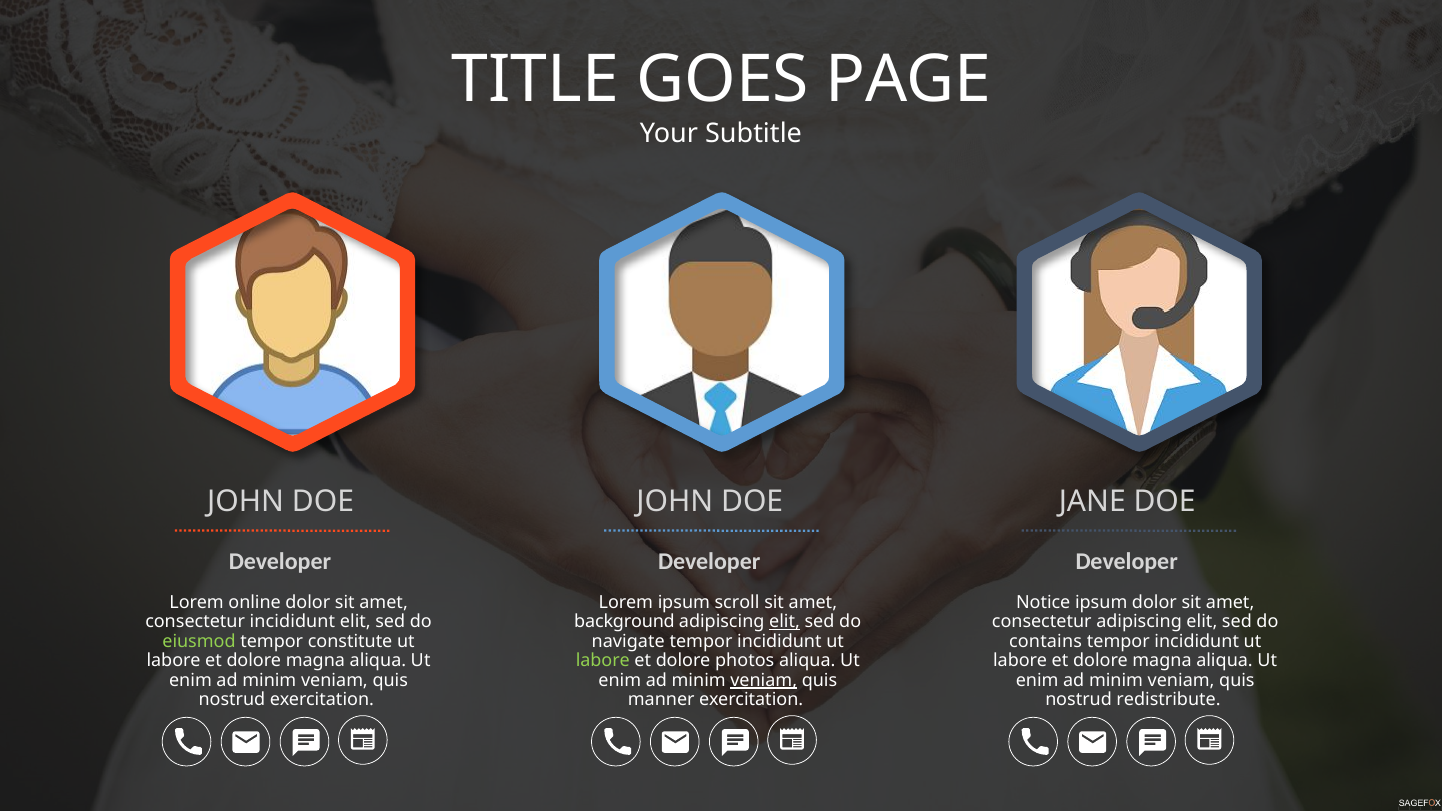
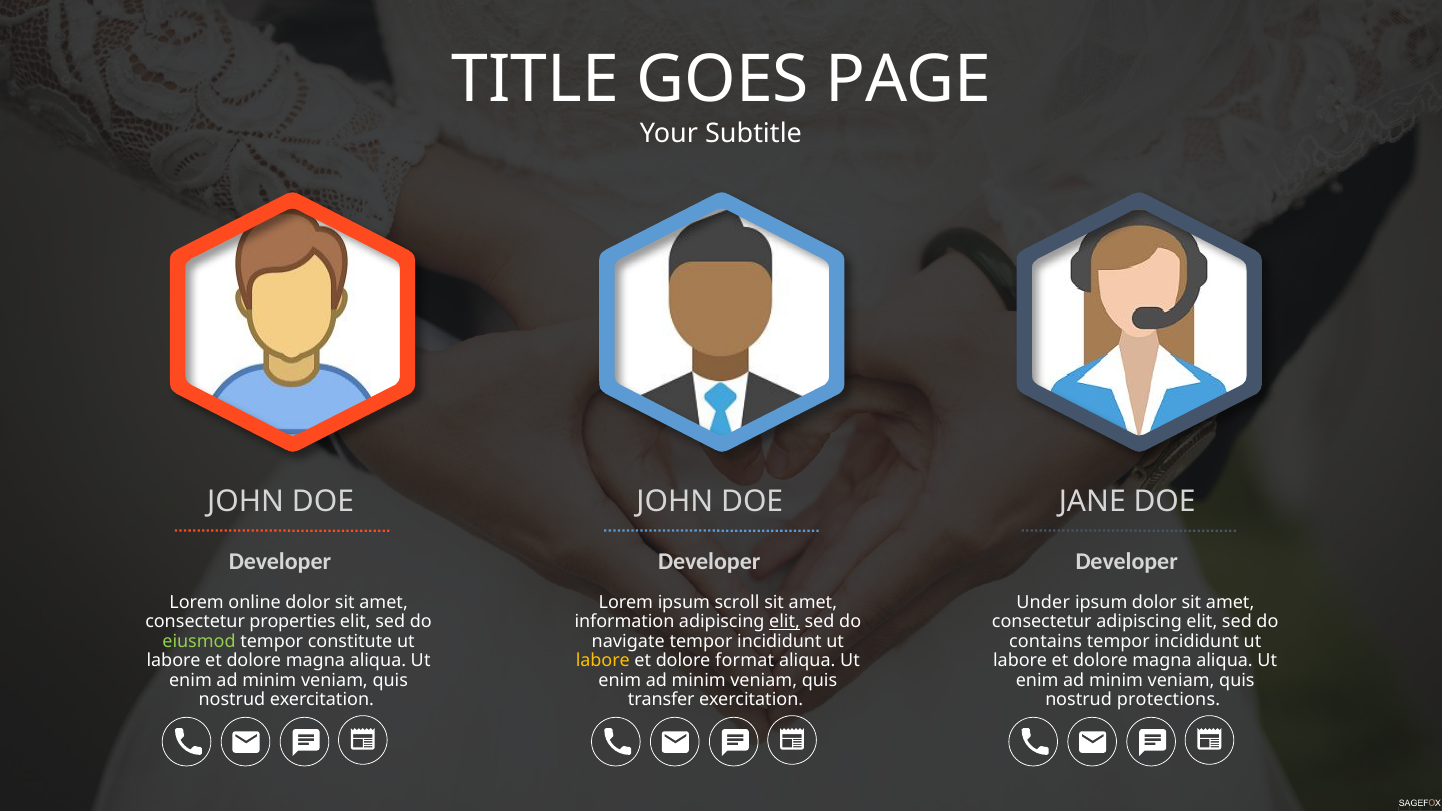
Notice: Notice -> Under (1043, 603)
consectetur incididunt: incididunt -> properties (293, 622)
background: background -> information (624, 622)
labore colour: light green -> yellow (603, 661)
photos: photos -> format (745, 661)
veniam underline: present -> none (764, 680)
manner: manner -> transfer (661, 700)
redistribute: redistribute -> protections (1168, 700)
